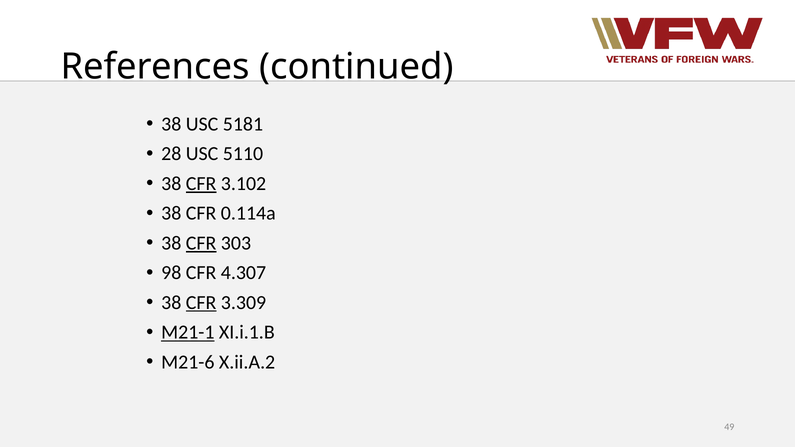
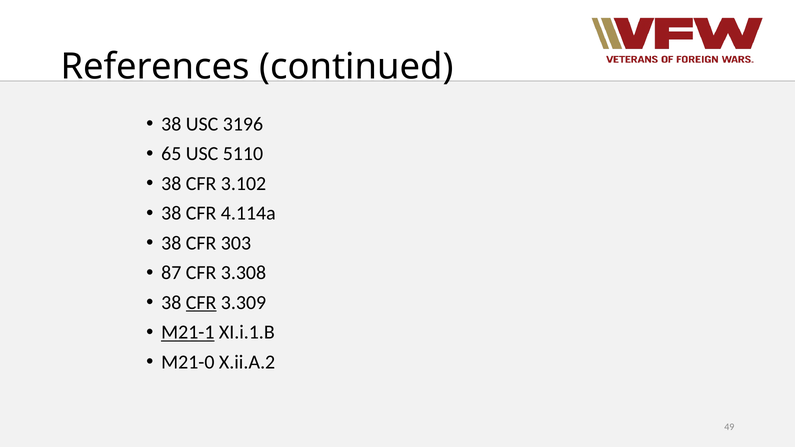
5181: 5181 -> 3196 (243, 124)
28: 28 -> 65 (171, 154)
CFR underline: present -> none (201, 184)
0.114a: 0.114a -> 4.114a (248, 213)
CFR underline: present -> none (201, 243)
98: 98 -> 87 (171, 273)
4.307: 4.307 -> 3.308 (243, 273)
M21-6: M21-6 -> M21-0 (188, 362)
